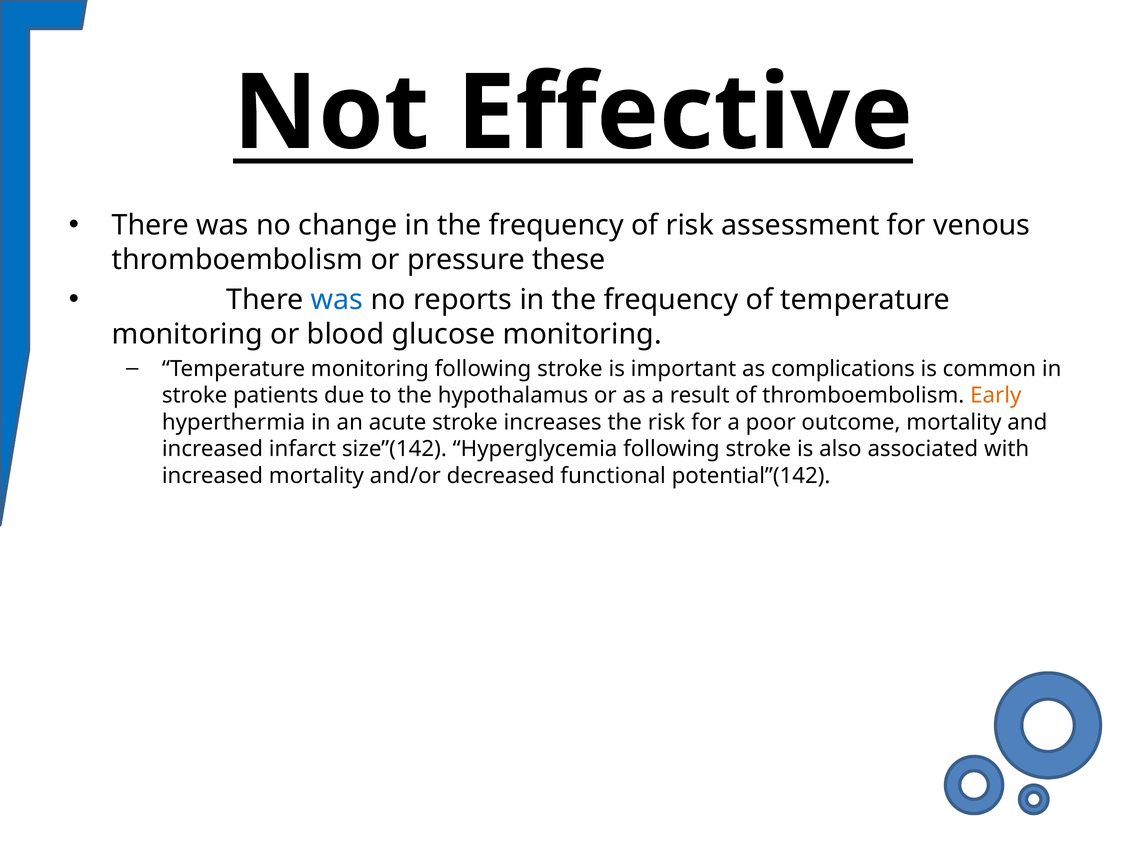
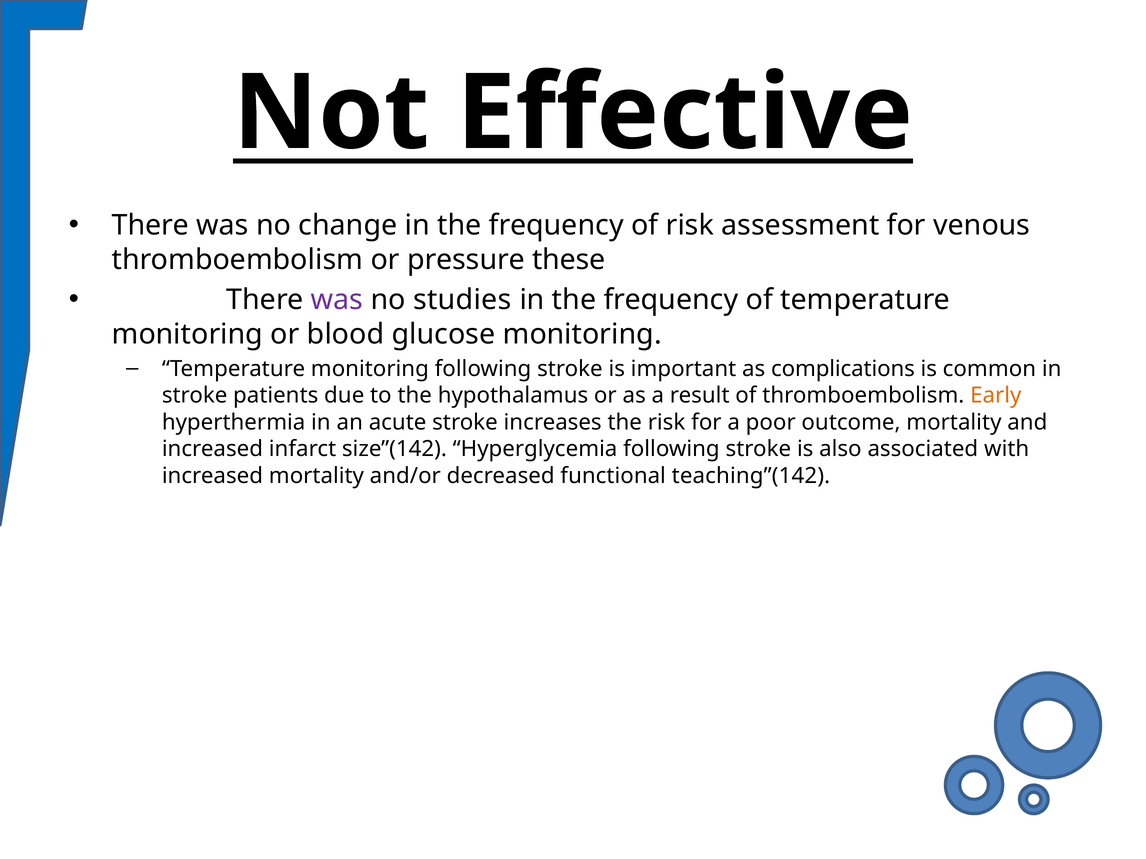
was colour: blue -> purple (337, 300)
reports: reports -> studies (462, 300)
potential”(142: potential”(142 -> teaching”(142 (751, 476)
